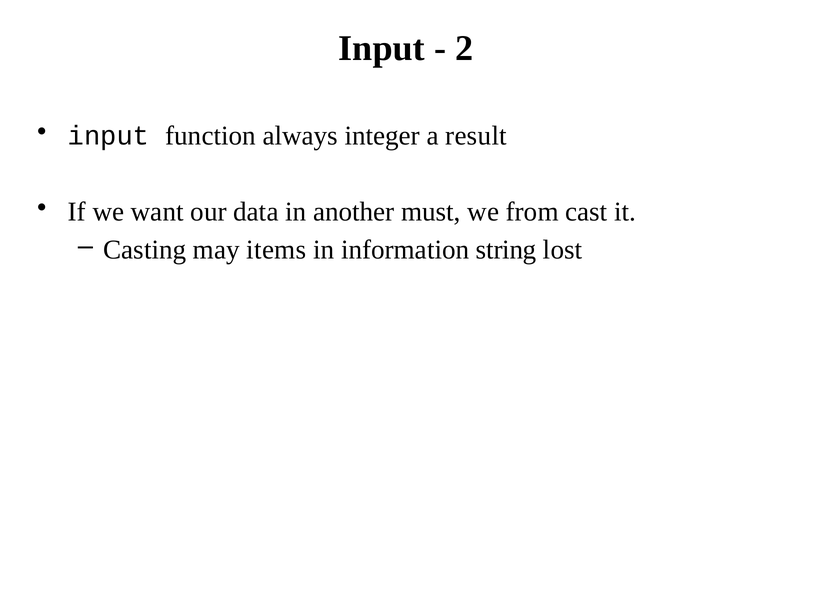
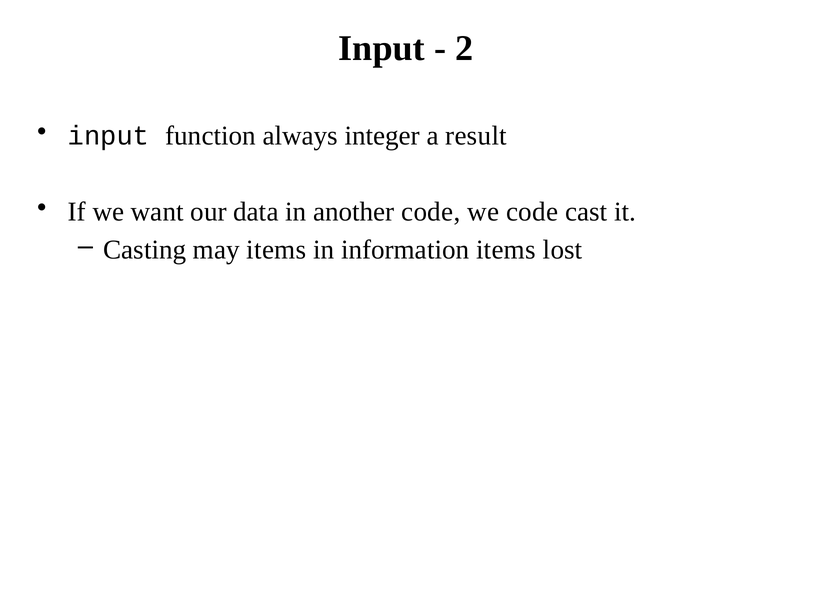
another must: must -> code (431, 212)
we from: from -> code (532, 212)
information string: string -> items (506, 250)
